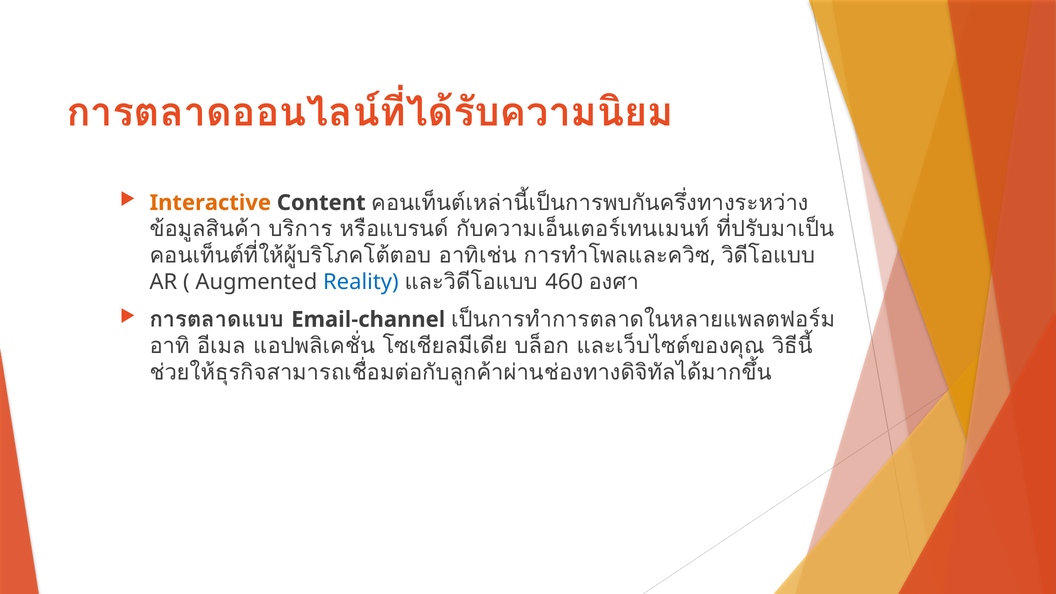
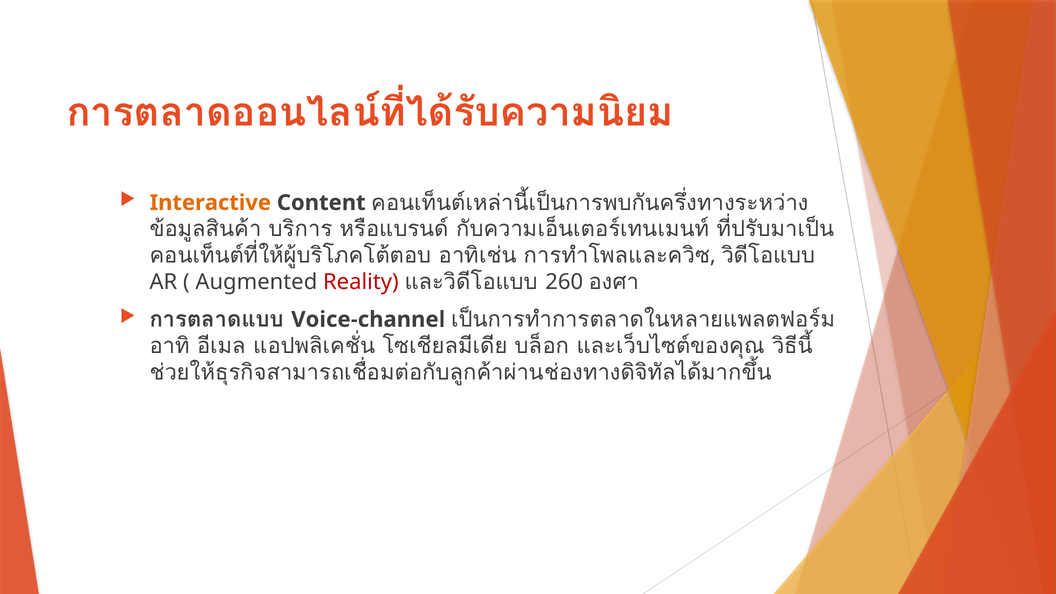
Reality colour: blue -> red (361, 282)
460: 460 -> 260 (564, 282)
Email-channel: Email-channel -> Voice-channel (368, 320)
